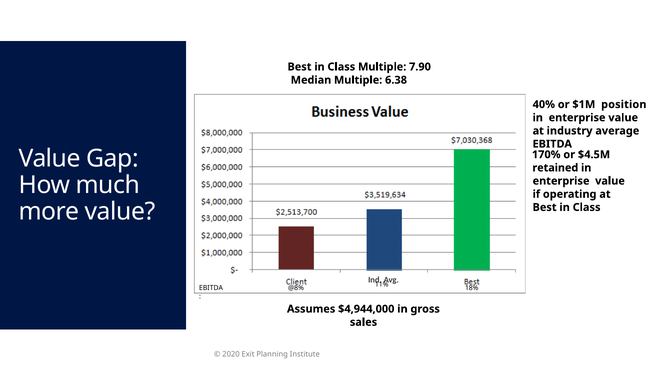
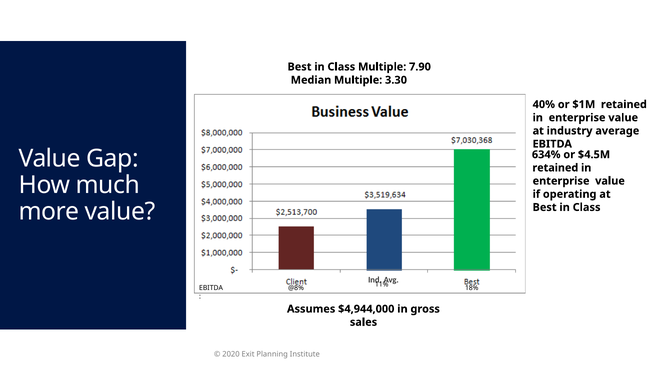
6.38: 6.38 -> 3.30 (396, 80)
$1M position: position -> retained (624, 104)
170%: 170% -> 634% (546, 154)
